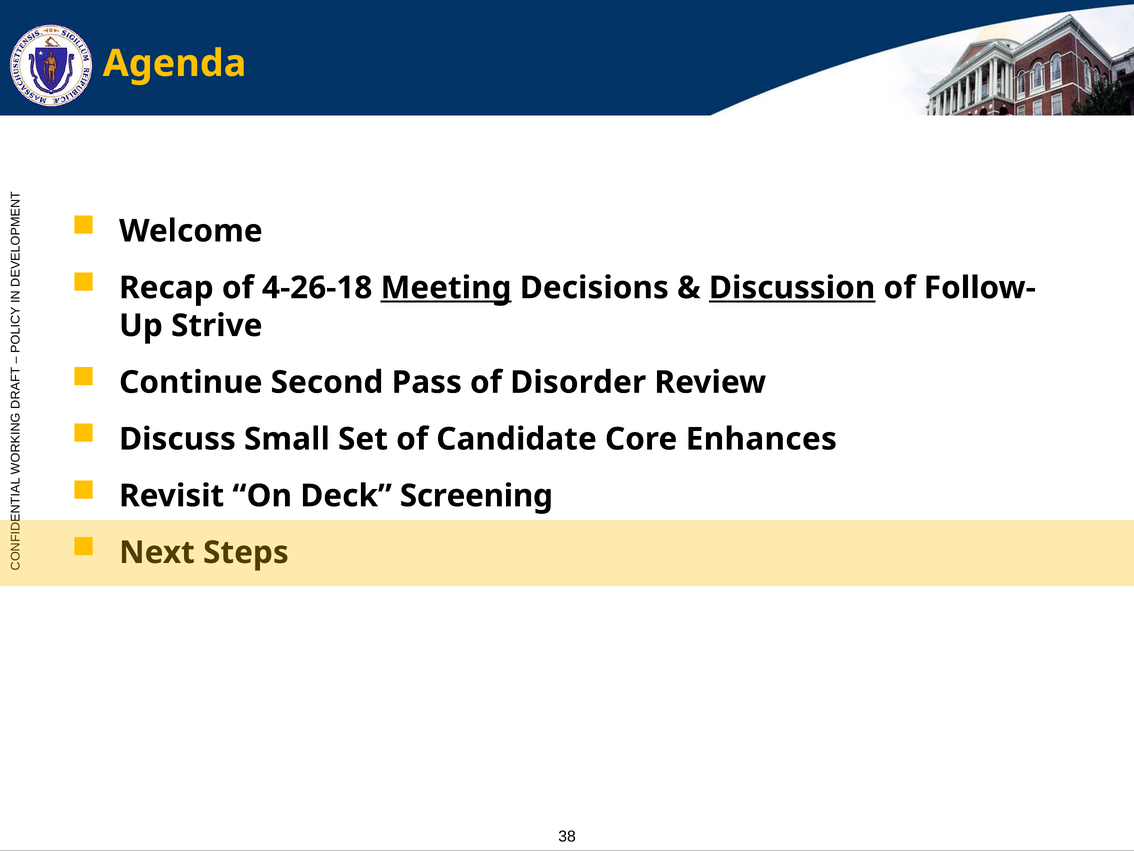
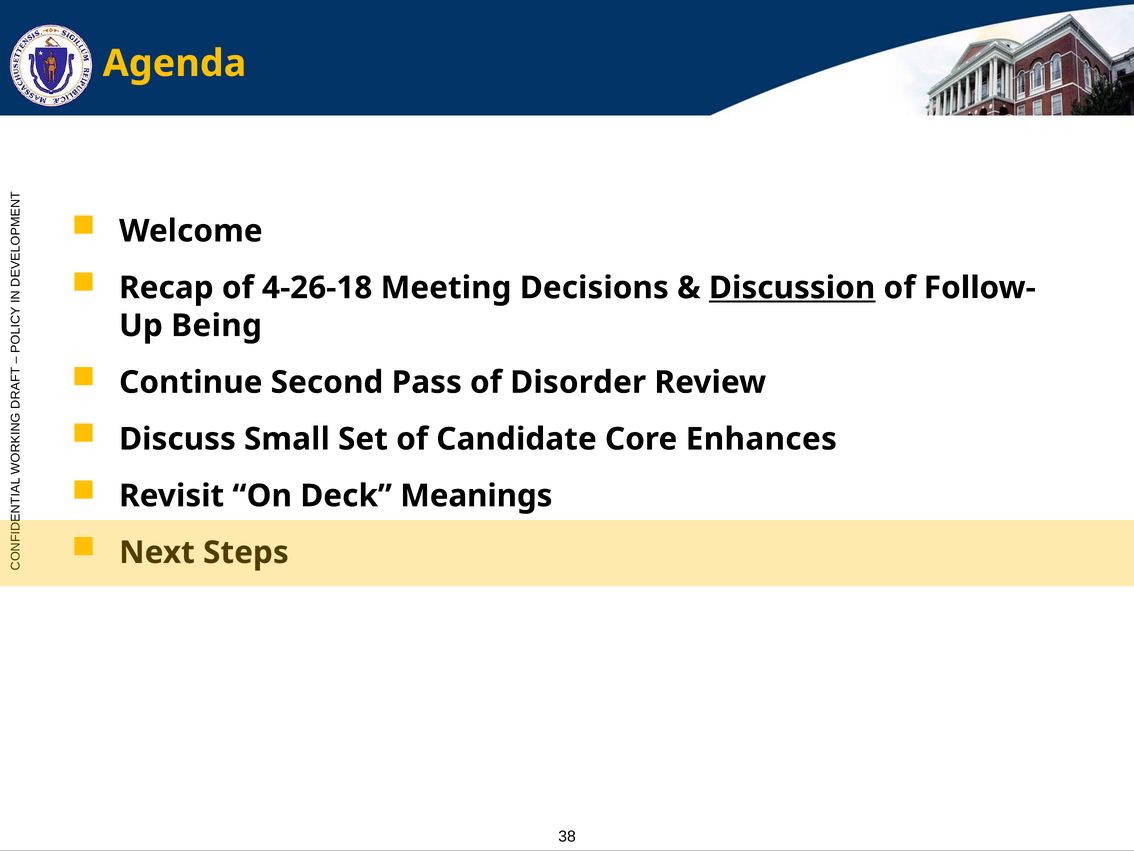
Meeting underline: present -> none (446, 288)
Strive: Strive -> Being (217, 325)
Screening: Screening -> Meanings (476, 496)
